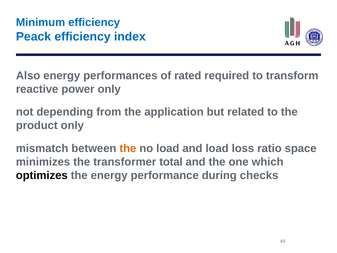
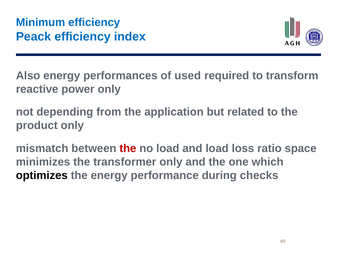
rated: rated -> used (188, 76)
the colour: orange -> red (128, 148)
transformer total: total -> only (171, 162)
